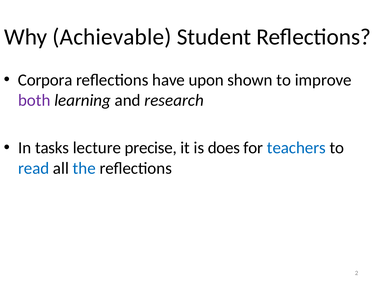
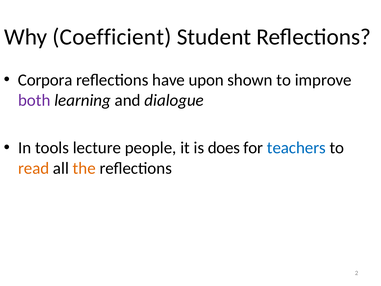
Achievable: Achievable -> Coefficient (112, 37)
research: research -> dialogue (174, 100)
tasks: tasks -> tools (52, 148)
precise: precise -> people (151, 148)
read colour: blue -> orange (34, 168)
the colour: blue -> orange (84, 168)
